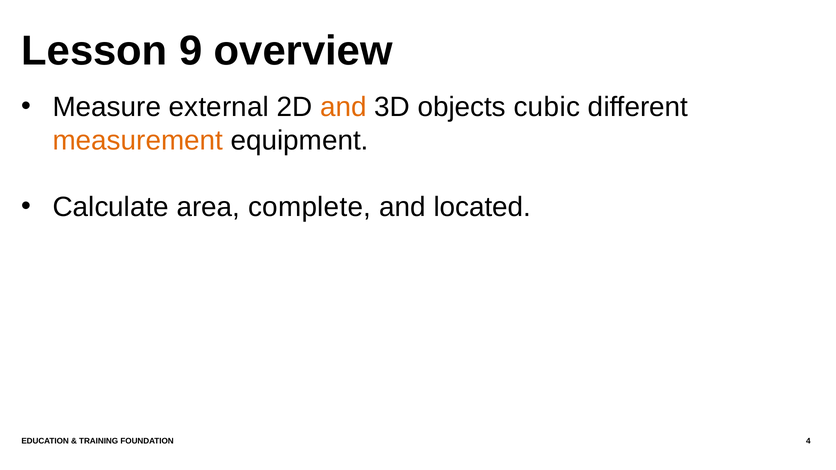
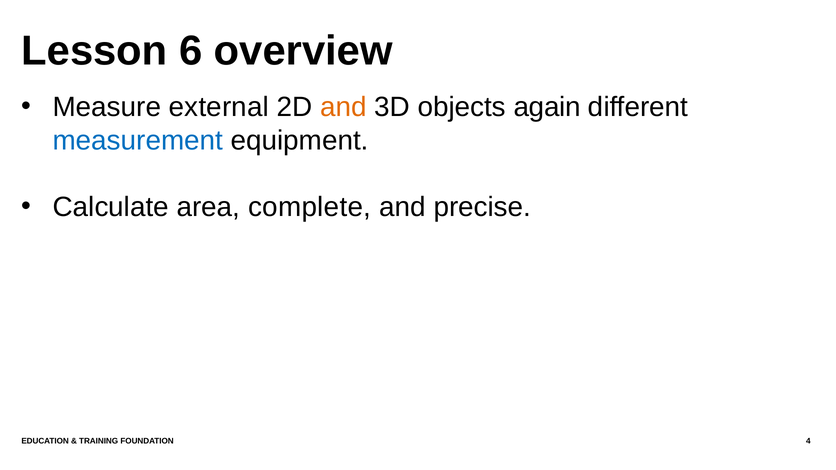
9: 9 -> 6 (191, 51)
cubic: cubic -> again (547, 107)
measurement colour: orange -> blue (138, 140)
located: located -> precise (482, 207)
